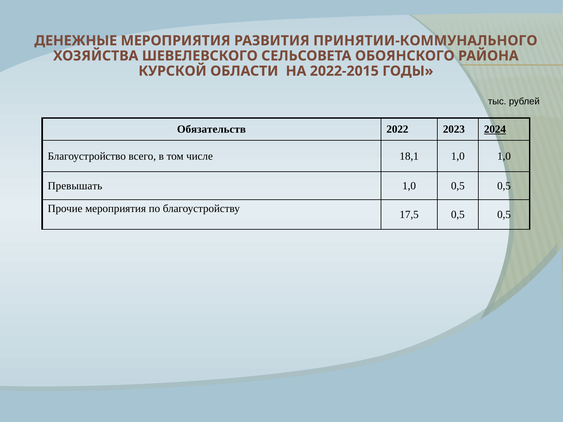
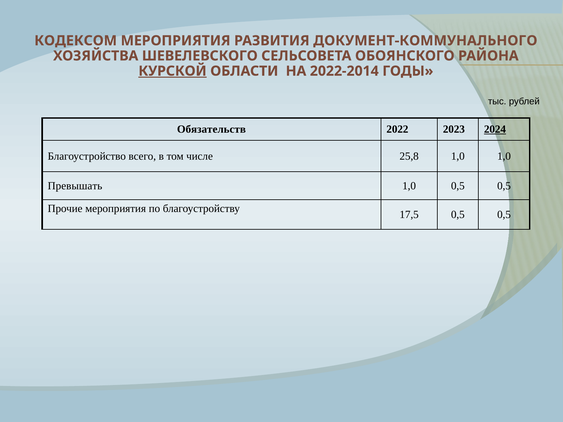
ДЕНЕЖНЫЕ: ДЕНЕЖНЫЕ -> КОДЕКСОМ (76, 41)
ПРИНЯТИИ-КОММУНАЛЬНОГО: ПРИНЯТИИ-КОММУНАЛЬНОГО -> ДОКУМЕНТ-КОММУНАЛЬНОГО (425, 41)
КУРСКОЙ underline: none -> present (173, 71)
2022-2015: 2022-2015 -> 2022-2014 (344, 71)
18,1: 18,1 -> 25,8 (409, 156)
